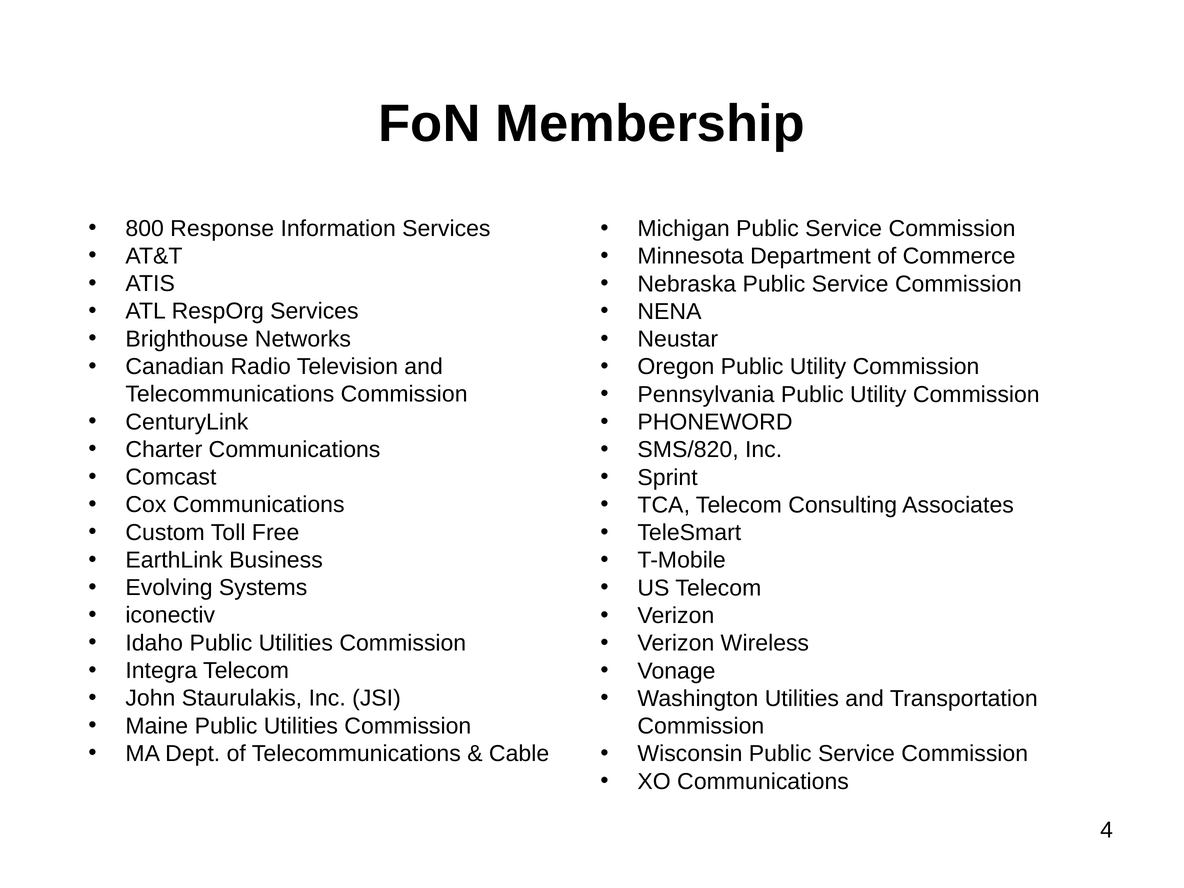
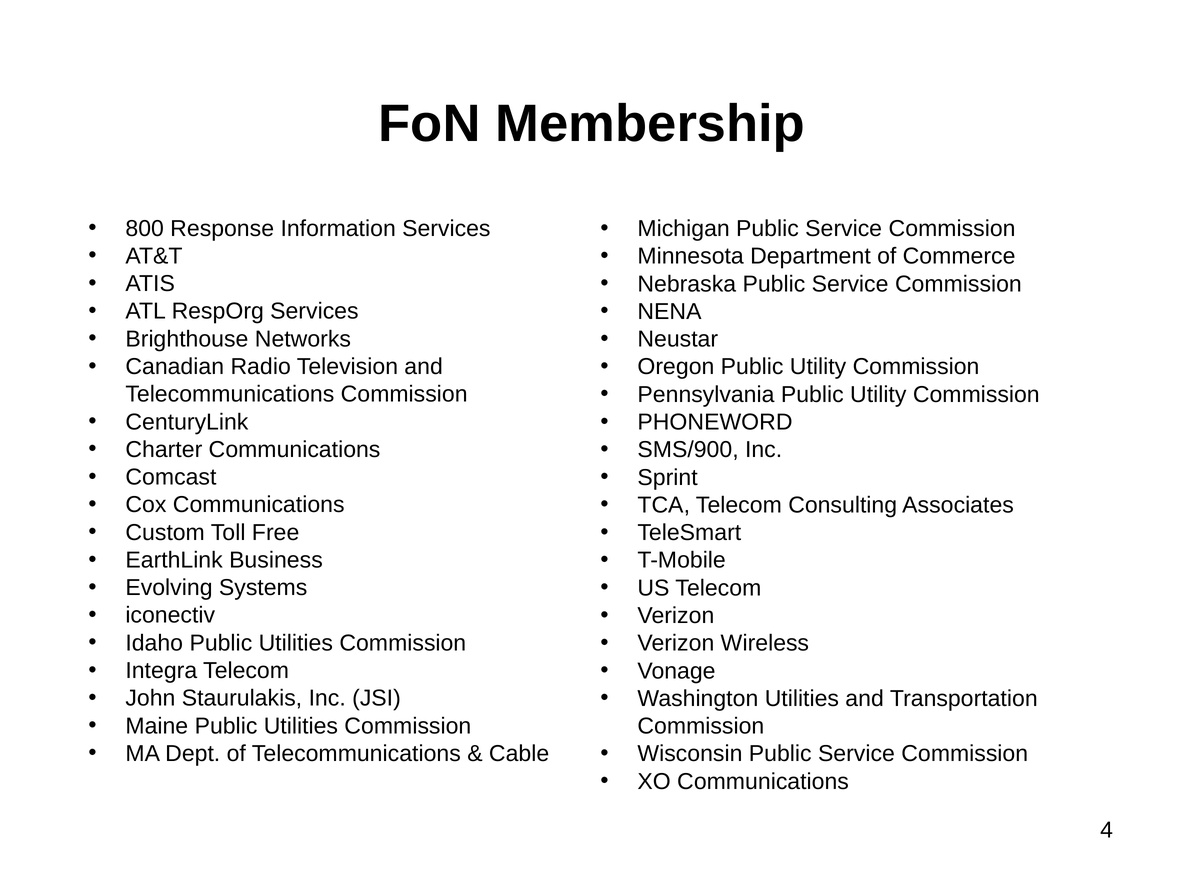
SMS/820: SMS/820 -> SMS/900 (688, 450)
